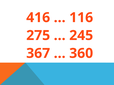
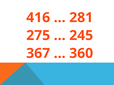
116: 116 -> 281 (81, 18)
